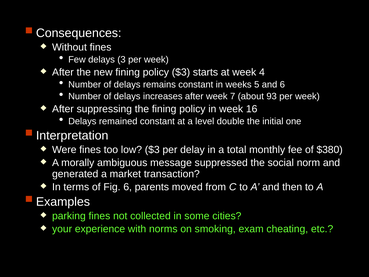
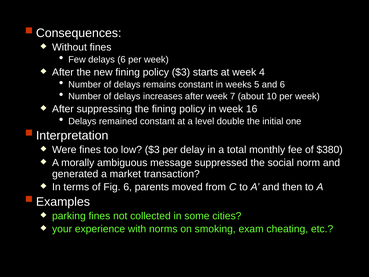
delays 3: 3 -> 6 (122, 60)
93: 93 -> 10 (272, 96)
